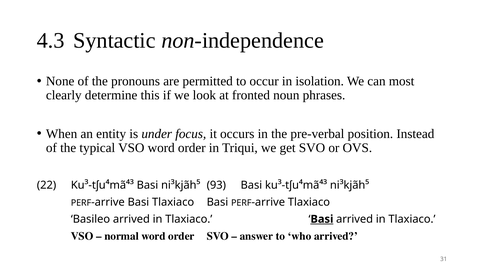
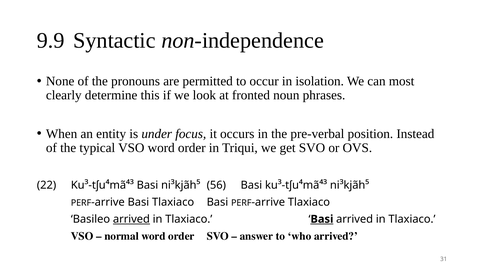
4.3: 4.3 -> 9.9 (51, 41)
93: 93 -> 56 (216, 185)
arrived underline: none -> present (131, 219)
